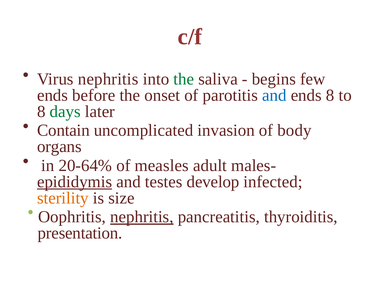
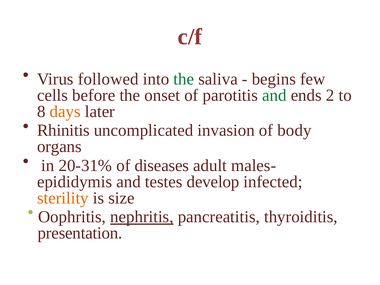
Virus nephritis: nephritis -> followed (108, 79)
ends: ends -> cells (53, 95)
and colour: blue -> green (274, 95)
ends 8: 8 -> 2 (330, 95)
days colour: green -> orange (65, 111)
Contain: Contain -> Rhinitis (63, 130)
20-64%: 20-64% -> 20-31% (85, 166)
measles: measles -> diseases (162, 166)
epididymis underline: present -> none (75, 182)
